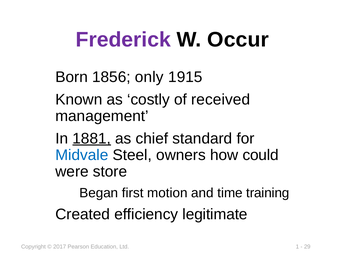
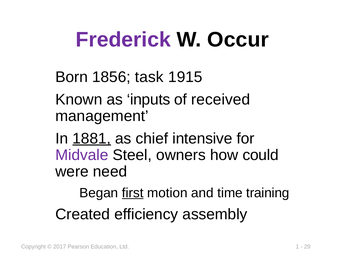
only: only -> task (149, 77)
costly: costly -> inputs (149, 100)
standard: standard -> intensive (202, 139)
Midvale colour: blue -> purple (82, 155)
store: store -> need (110, 172)
first underline: none -> present (133, 193)
legitimate: legitimate -> assembly (215, 215)
